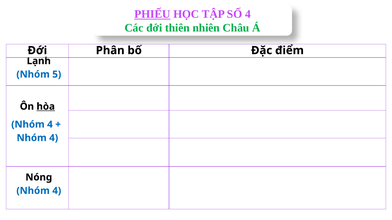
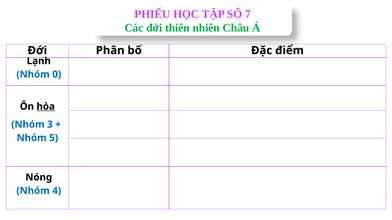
PHIẾU underline: present -> none (152, 14)
SỐ 4: 4 -> 7 (248, 14)
5: 5 -> 0 (57, 75)
4: 4 -> 3 (50, 125)
4: 4 -> 5 (54, 138)
